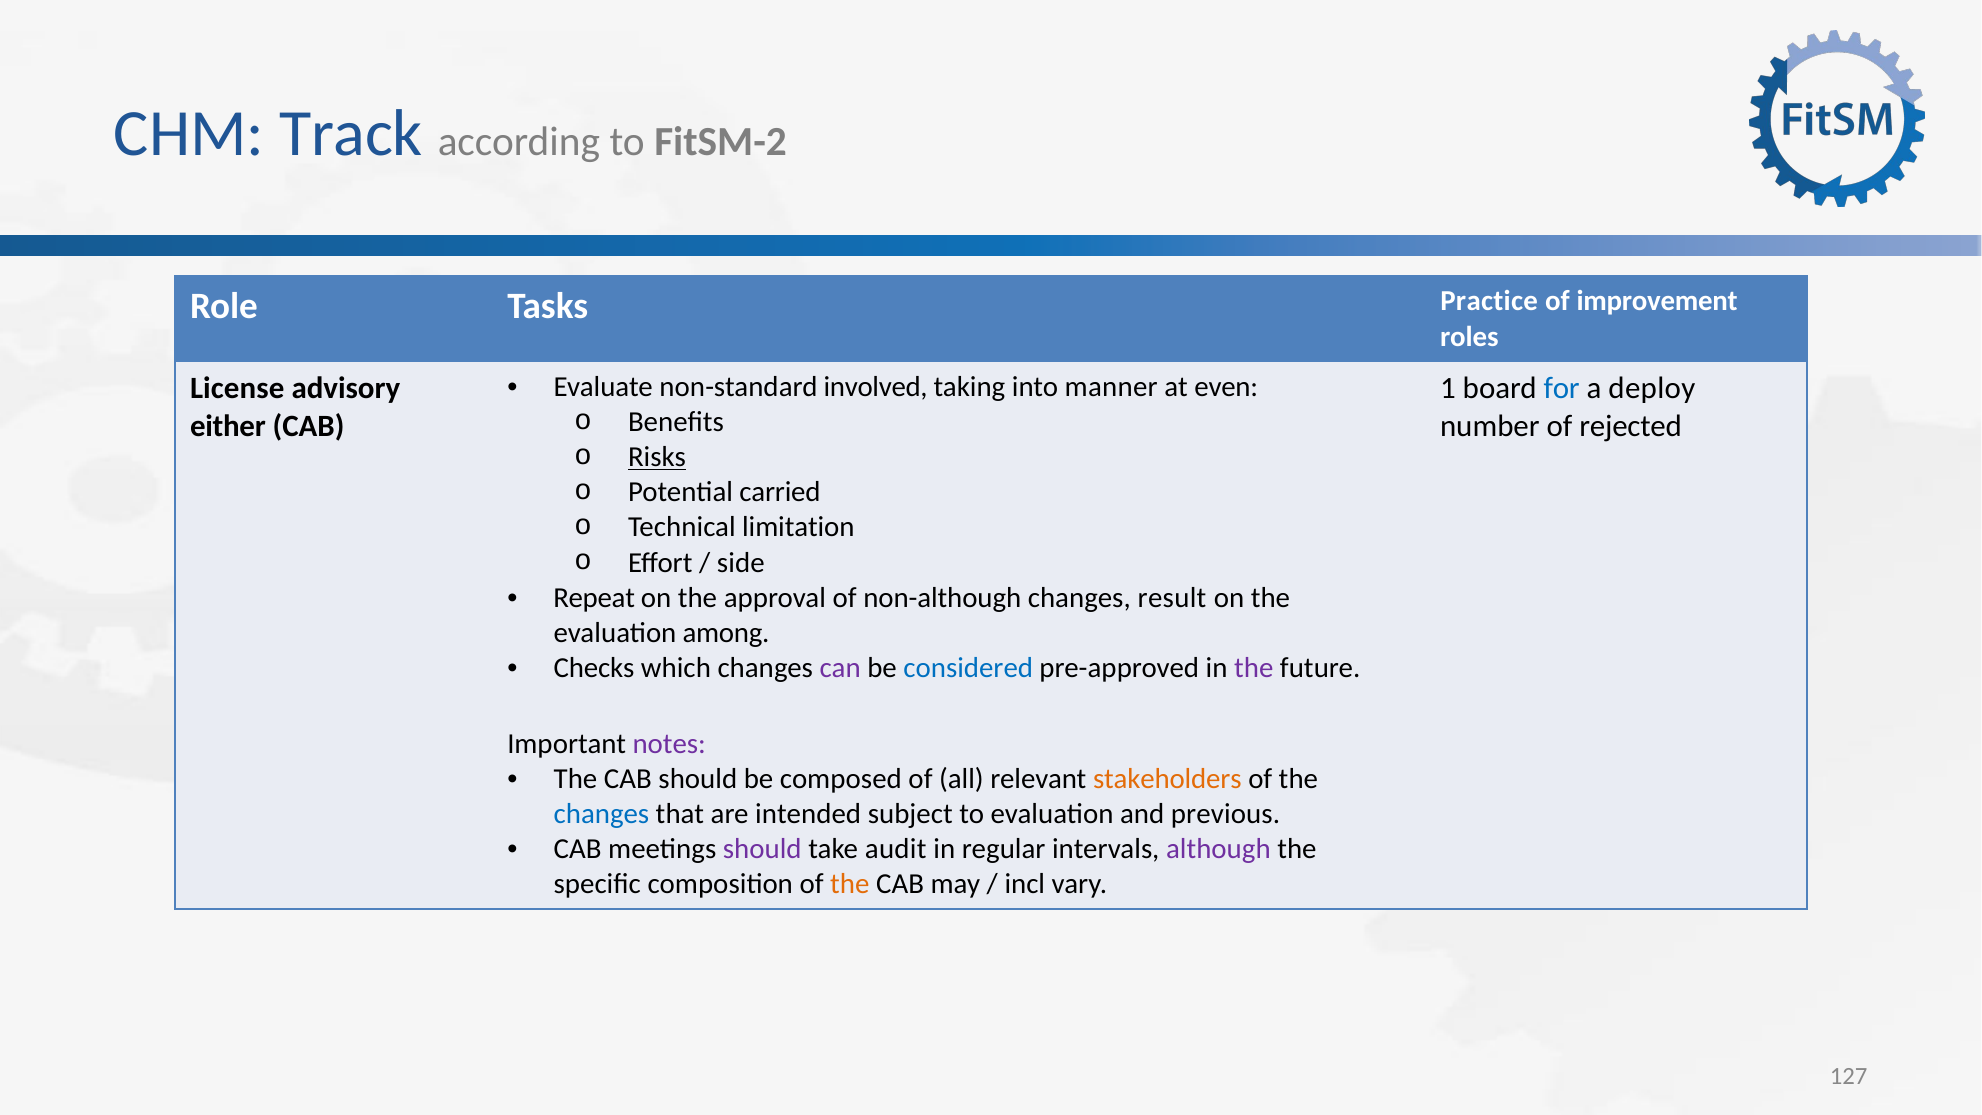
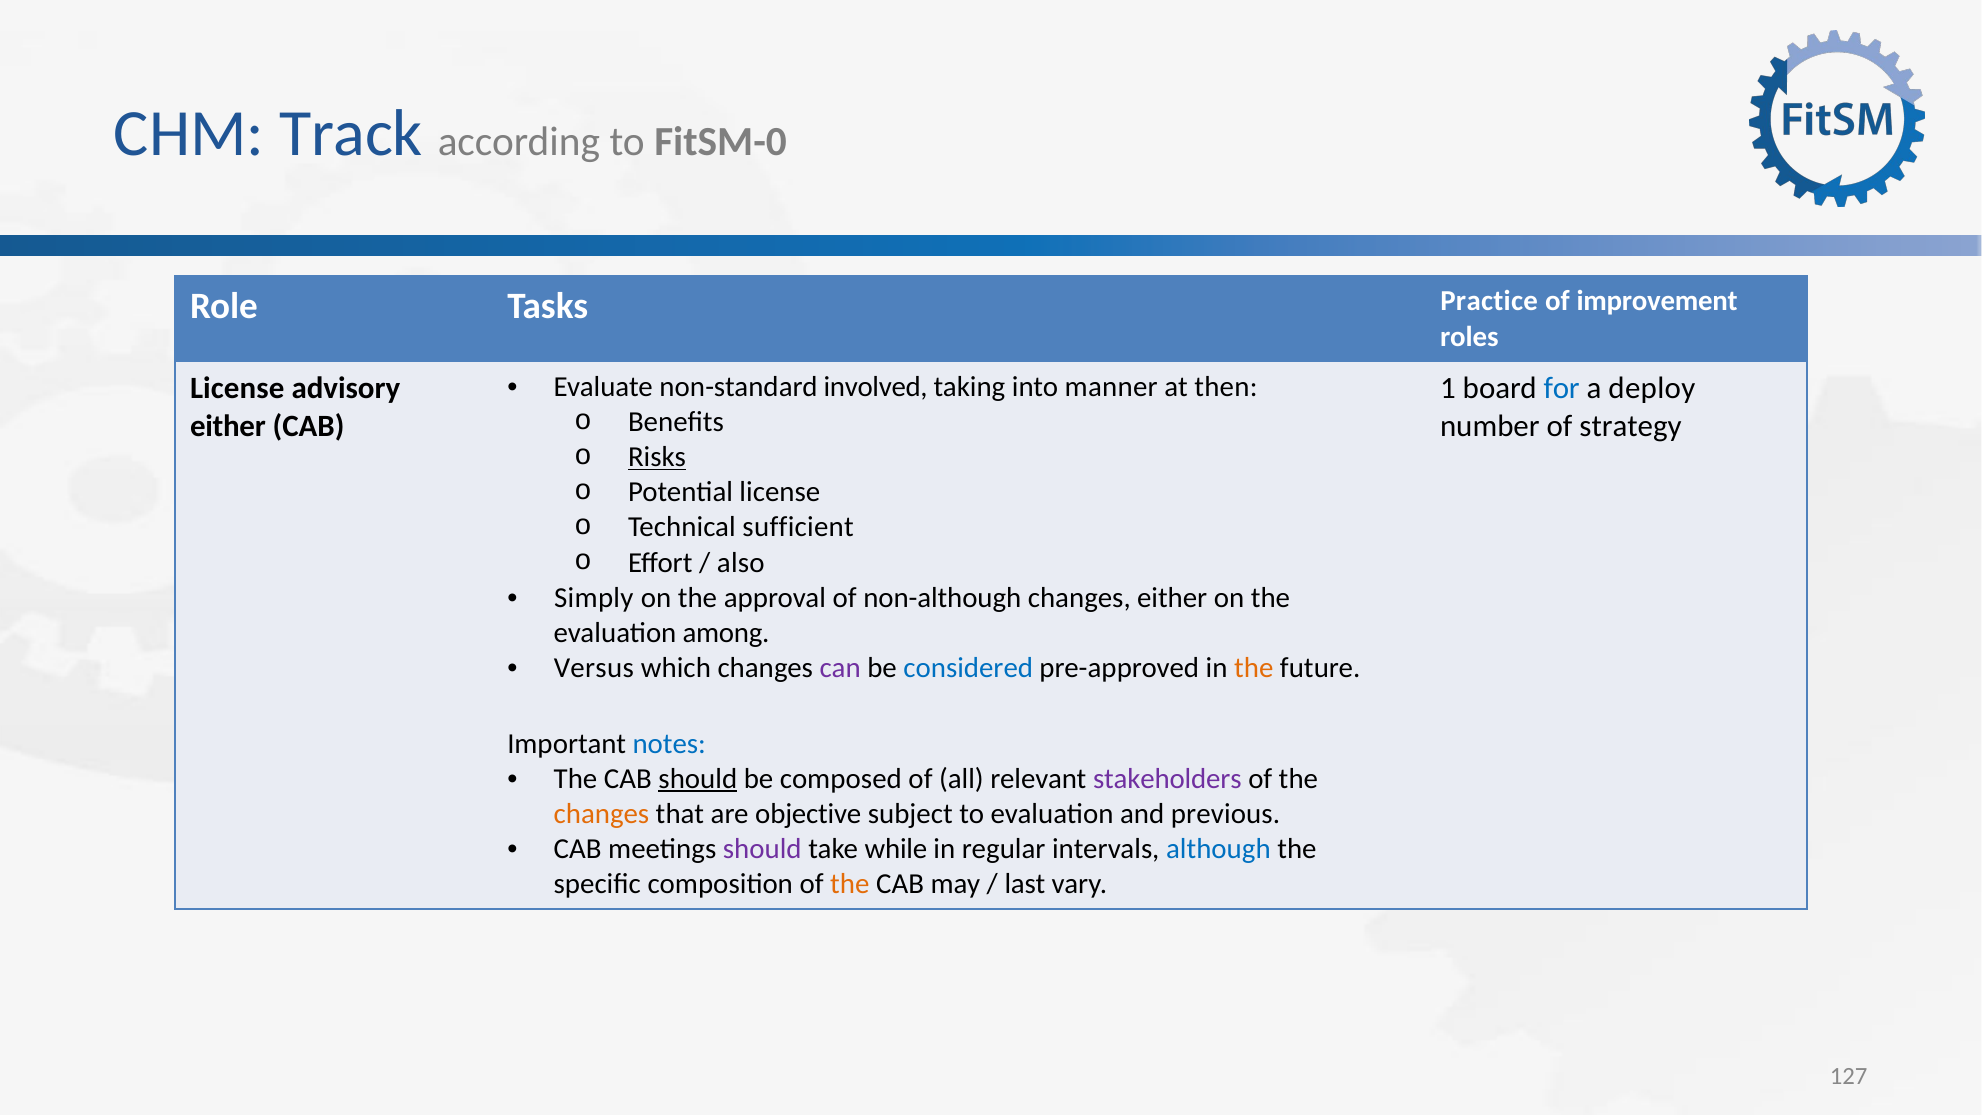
FitSM-2: FitSM-2 -> FitSM-0 (721, 142)
even: even -> then (1226, 387)
rejected: rejected -> strategy (1631, 426)
Potential carried: carried -> license (780, 492)
limitation: limitation -> sufficient (798, 527)
side: side -> also (741, 562)
Repeat: Repeat -> Simply (594, 598)
changes result: result -> either (1172, 598)
Checks: Checks -> Versus (594, 668)
the colour: purple -> orange (1254, 668)
notes colour: purple -> blue (669, 743)
should underline: none -> present (698, 779)
stakeholders colour: orange -> purple (1167, 779)
changes colour: blue -> orange (601, 814)
intended: intended -> objective (808, 814)
audit: audit -> while (896, 849)
although colour: purple -> blue (1218, 849)
incl: incl -> last (1025, 884)
